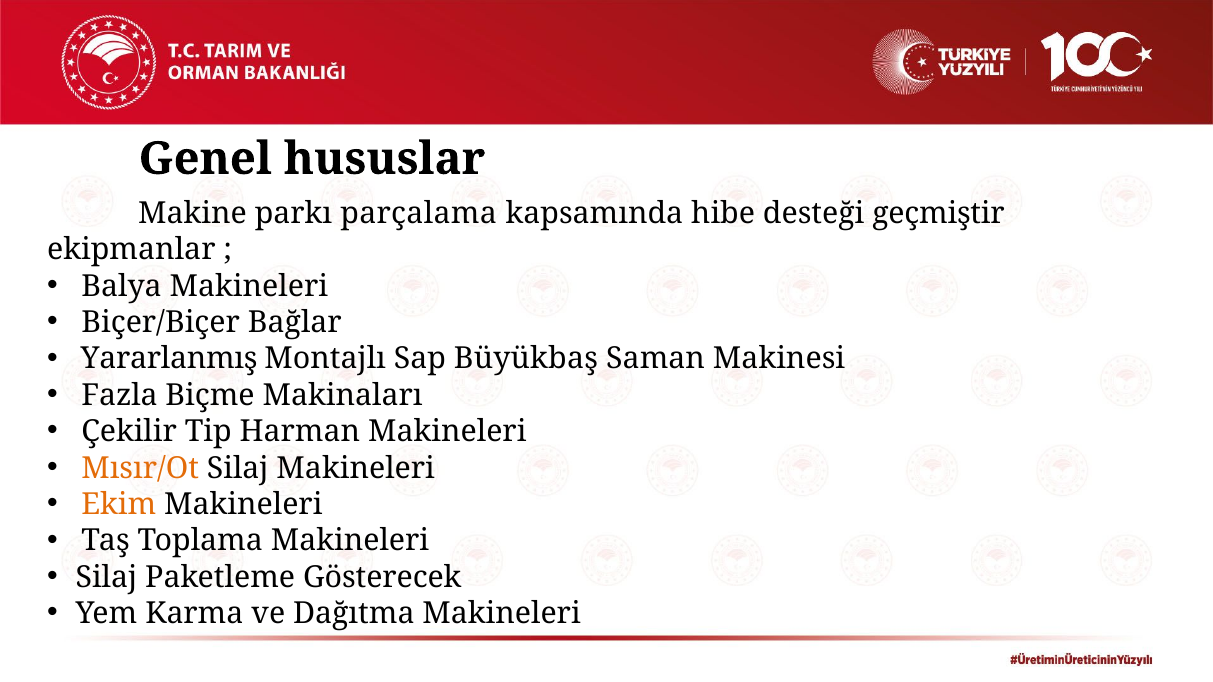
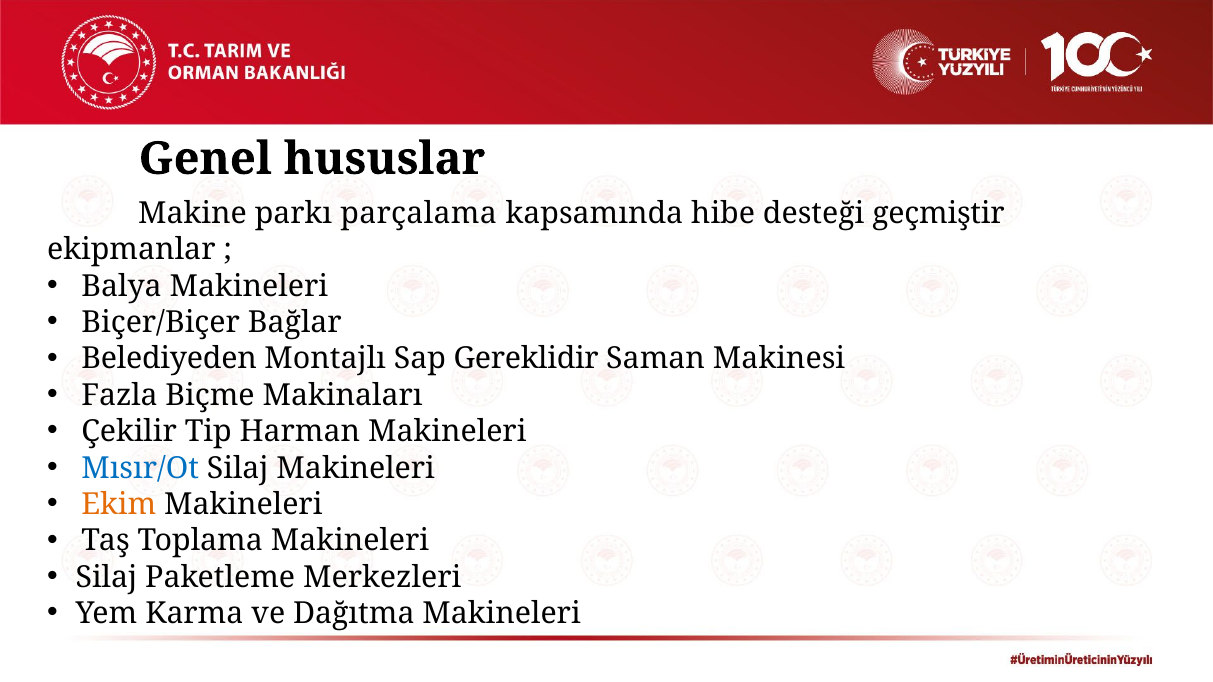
Yararlanmış: Yararlanmış -> Belediyeden (169, 359)
Büyükbaş: Büyükbaş -> Gereklidir (526, 359)
Mısır/Ot colour: orange -> blue (140, 468)
Gösterecek: Gösterecek -> Merkezleri (382, 577)
